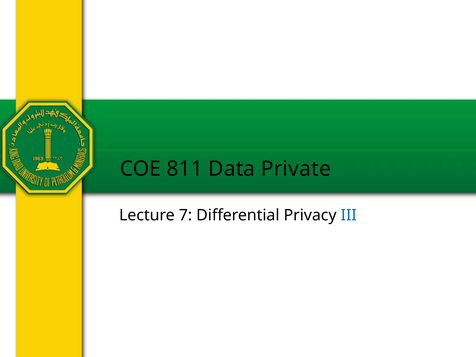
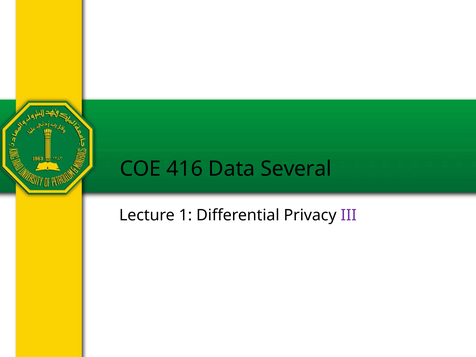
811: 811 -> 416 (185, 169)
Private: Private -> Several (296, 169)
7: 7 -> 1 (185, 215)
III colour: blue -> purple (349, 215)
